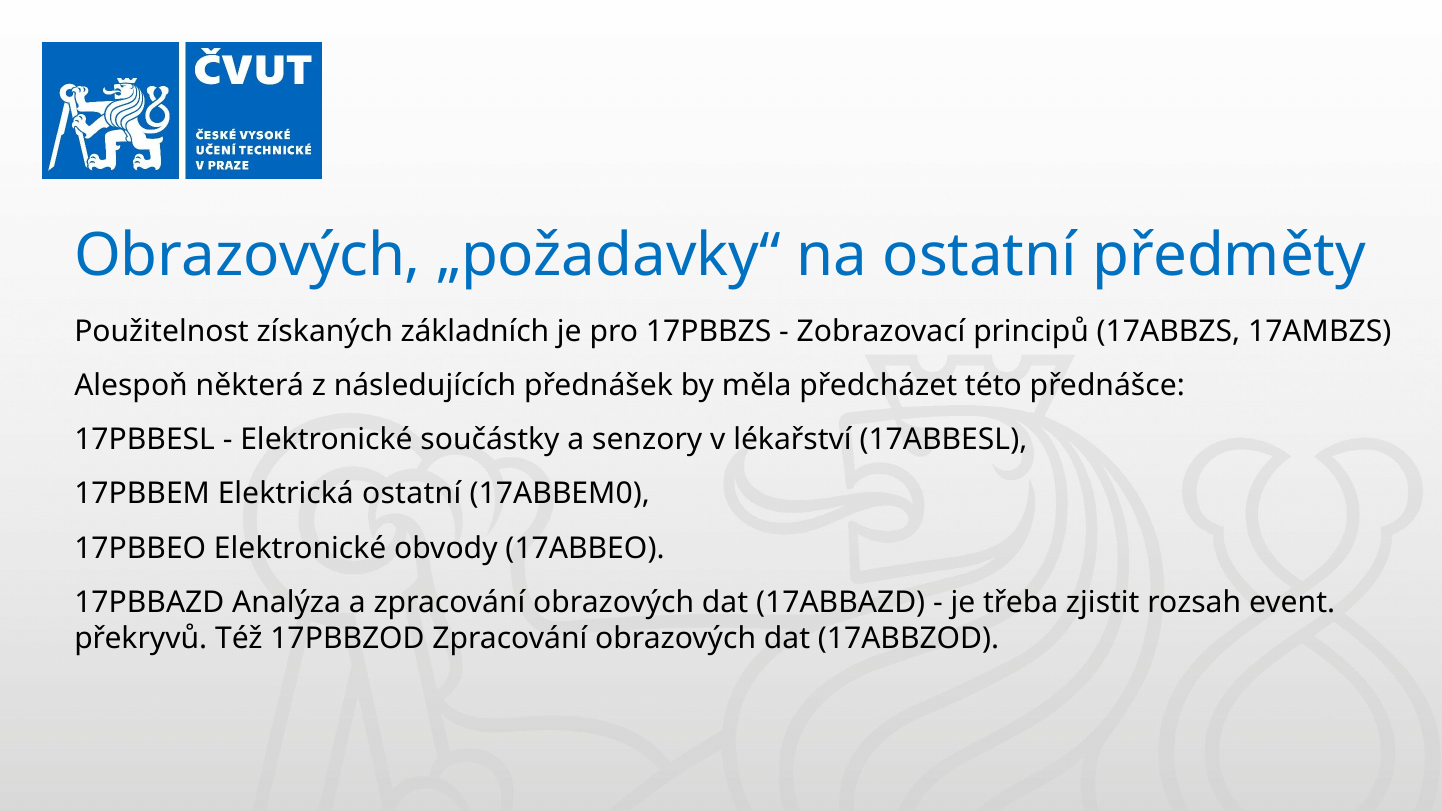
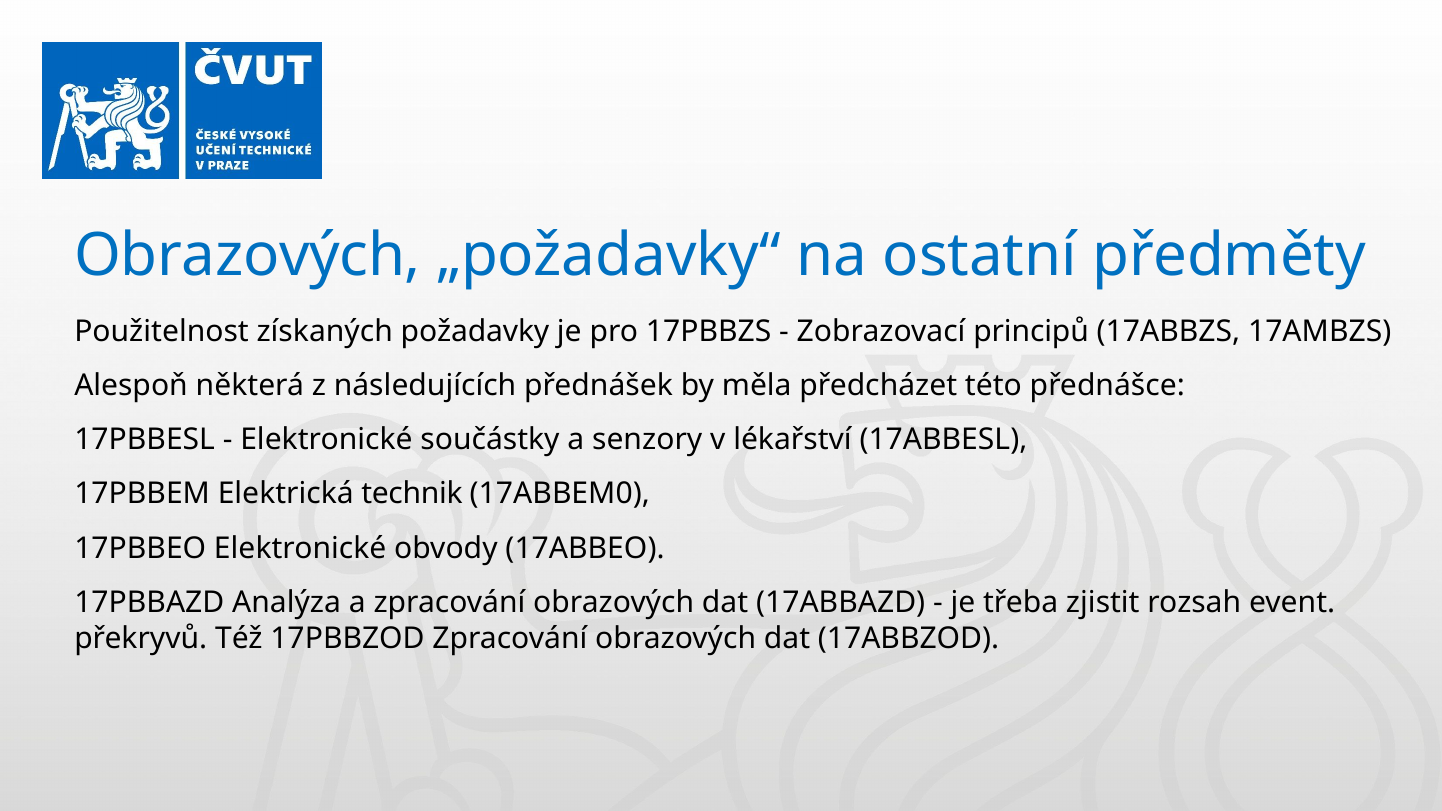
základních: základních -> požadavky (475, 332)
Elektrická ostatní: ostatní -> technik (412, 494)
